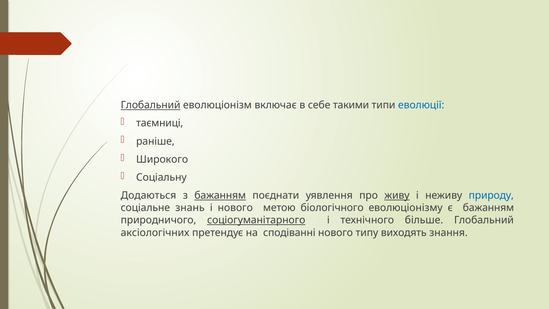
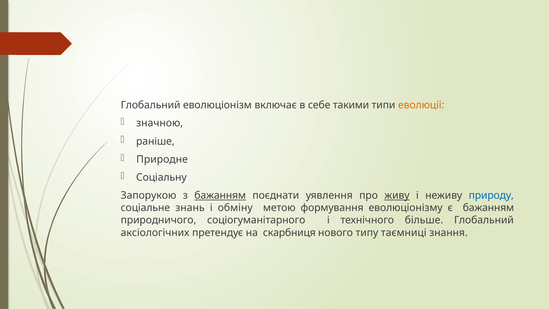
Глобальний underline: present -> none (151, 105)
еволюції colour: blue -> orange (421, 105)
таємниці: таємниці -> значною (160, 123)
Широкого: Широкого -> Природне (162, 159)
Додаються: Додаються -> Запорукою (148, 195)
і нового: нового -> обміну (235, 208)
біологічного: біологічного -> формування (332, 208)
соціогуманітарного underline: present -> none (256, 220)
сподіванні: сподіванні -> скарбниця (289, 232)
виходять: виходять -> таємниці (404, 232)
